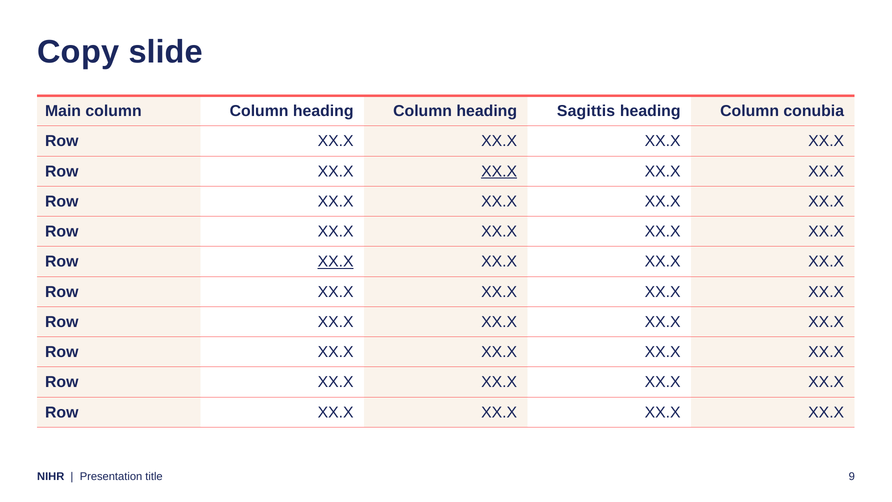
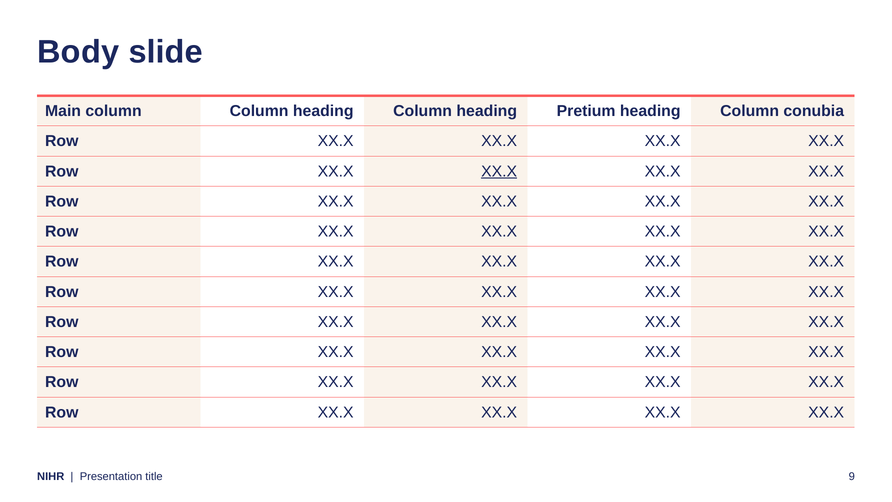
Copy: Copy -> Body (78, 52)
Sagittis: Sagittis -> Pretium (586, 111)
XX.X underline: present -> none (336, 262)
